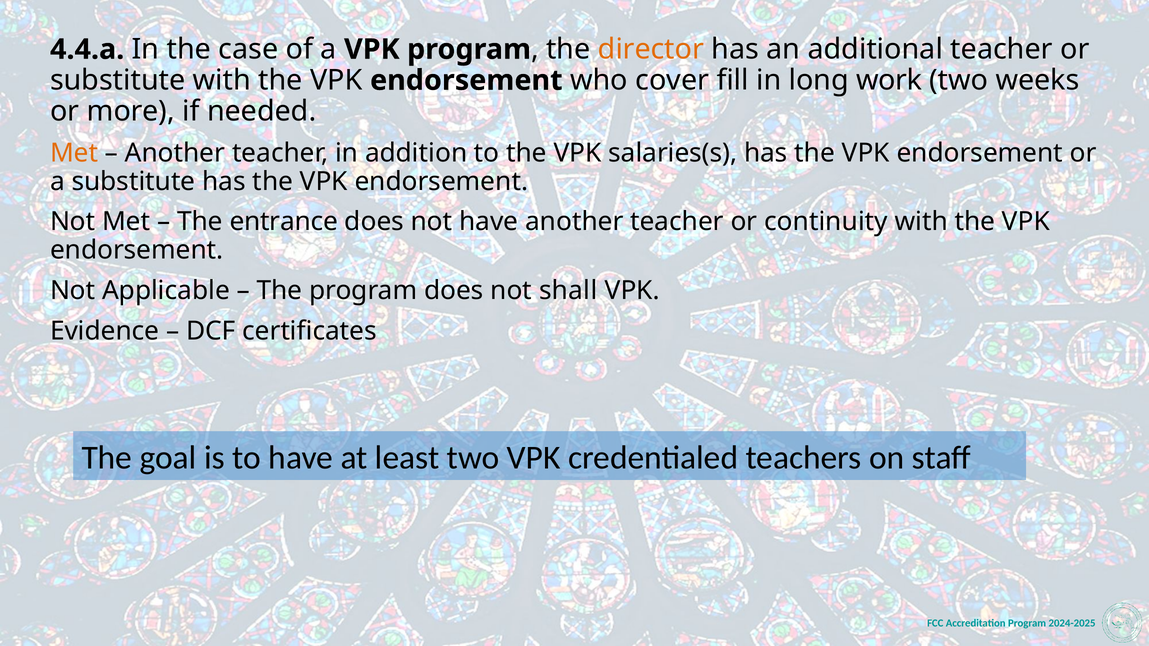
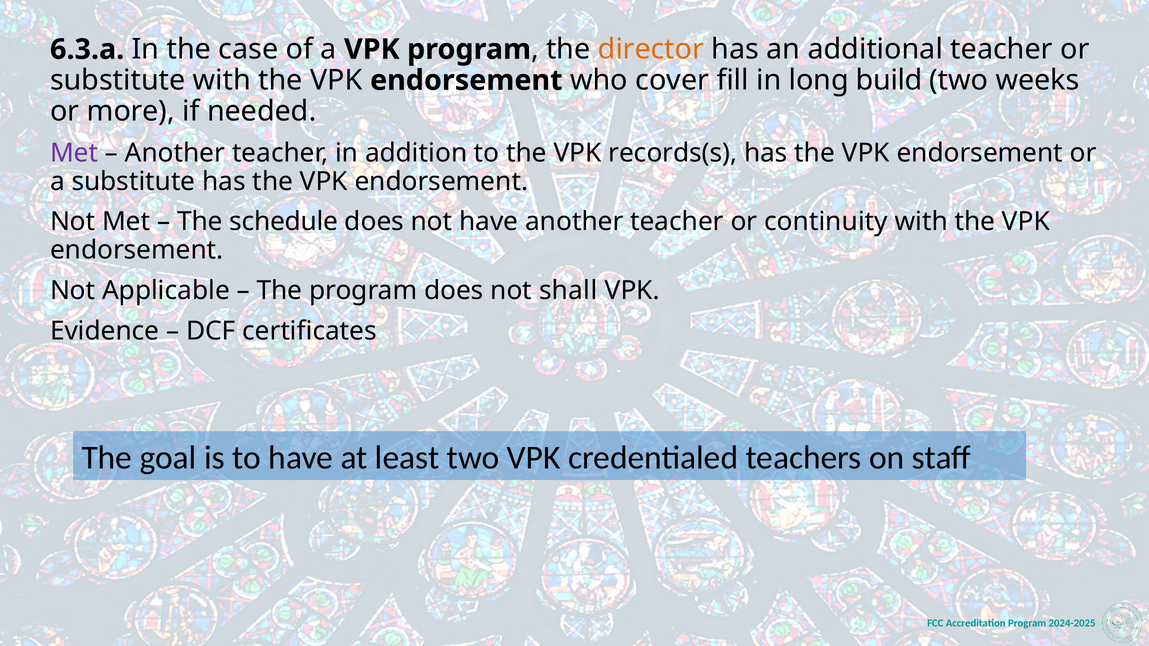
4.4.a: 4.4.a -> 6.3.a (87, 49)
work: work -> build (889, 80)
Met colour: orange -> purple (74, 153)
salaries(s: salaries(s -> records(s (673, 153)
entrance: entrance -> schedule (284, 222)
